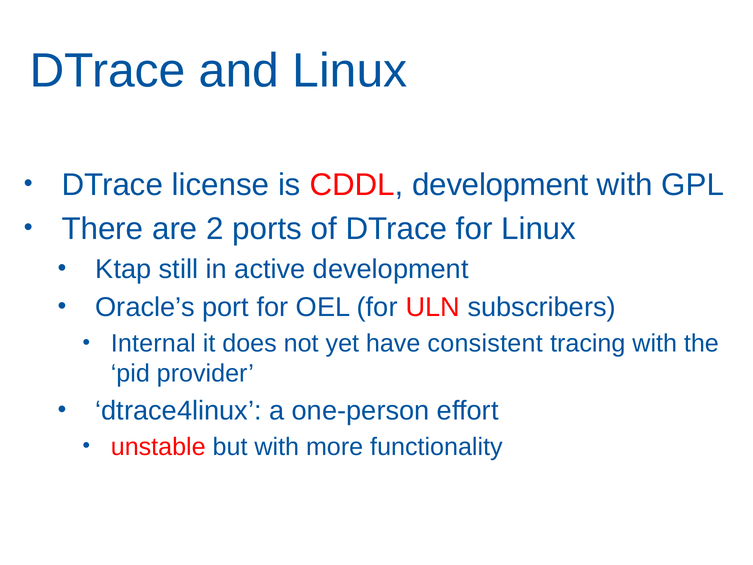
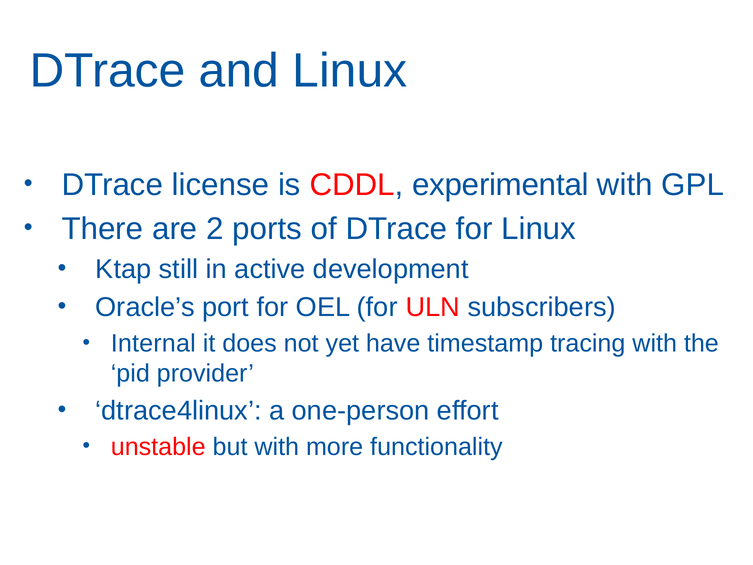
CDDL development: development -> experimental (500, 185)
consistent: consistent -> timestamp (485, 343)
